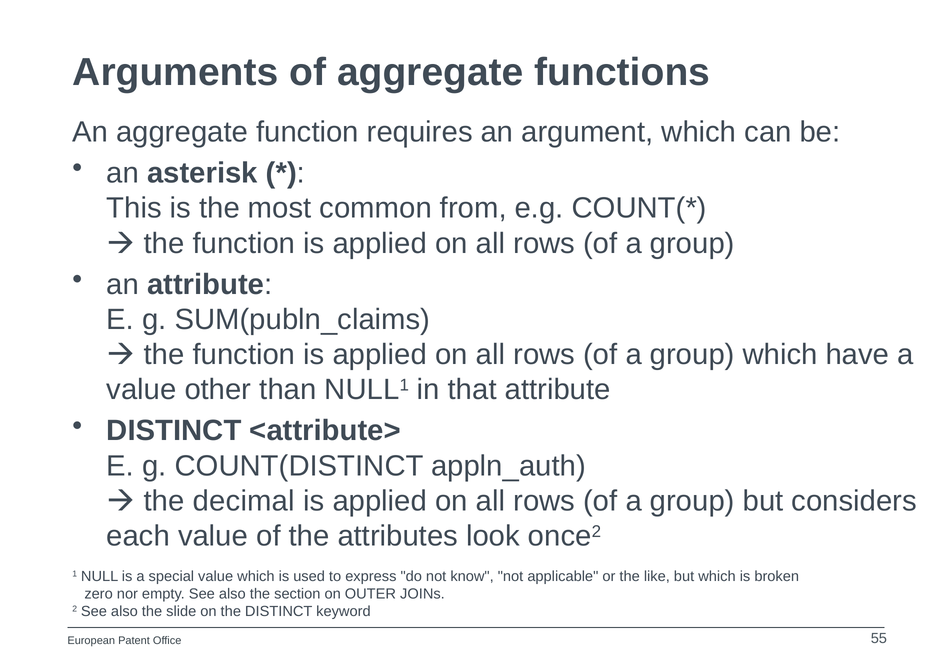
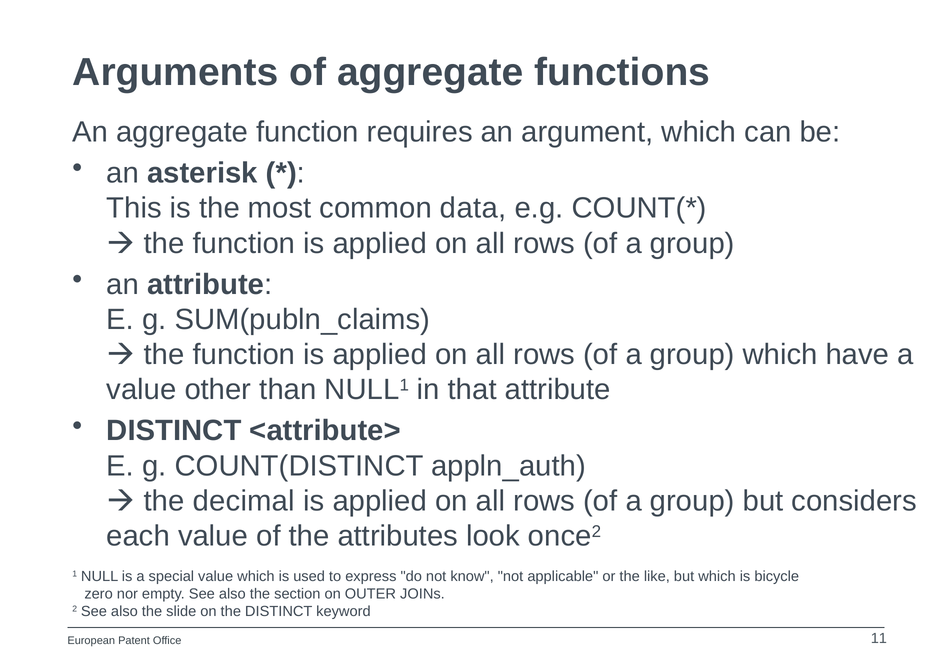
from: from -> data (473, 208)
broken: broken -> bicycle (777, 576)
55: 55 -> 11 (879, 639)
